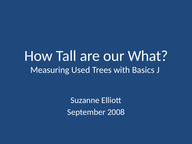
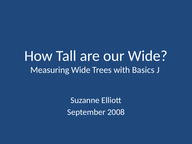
our What: What -> Wide (148, 56)
Measuring Used: Used -> Wide (81, 70)
